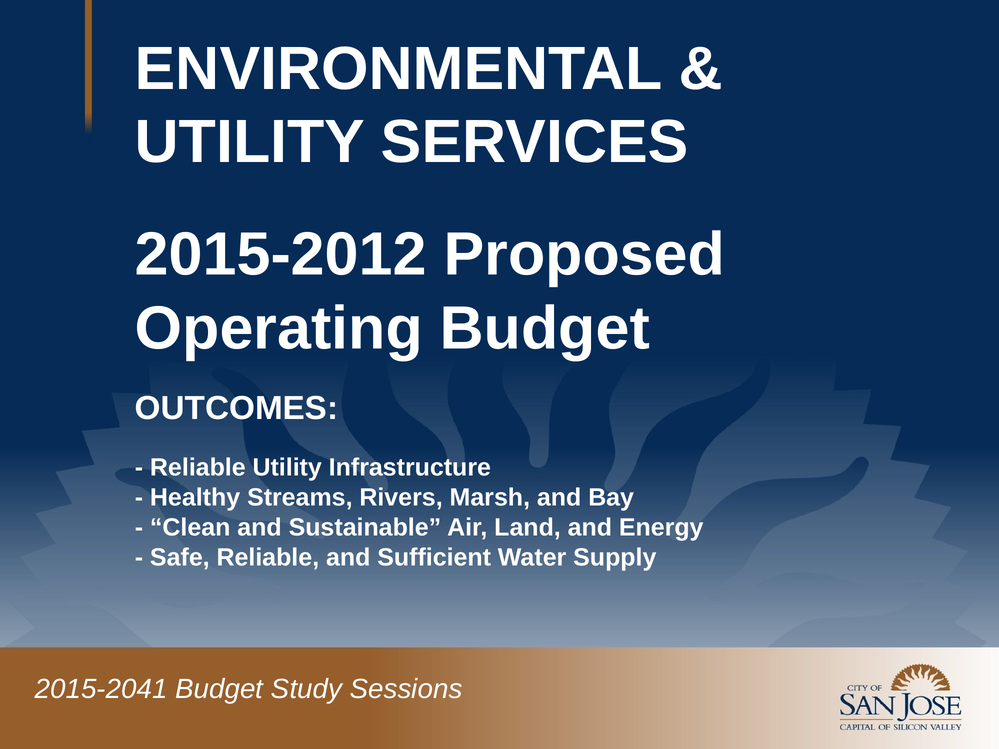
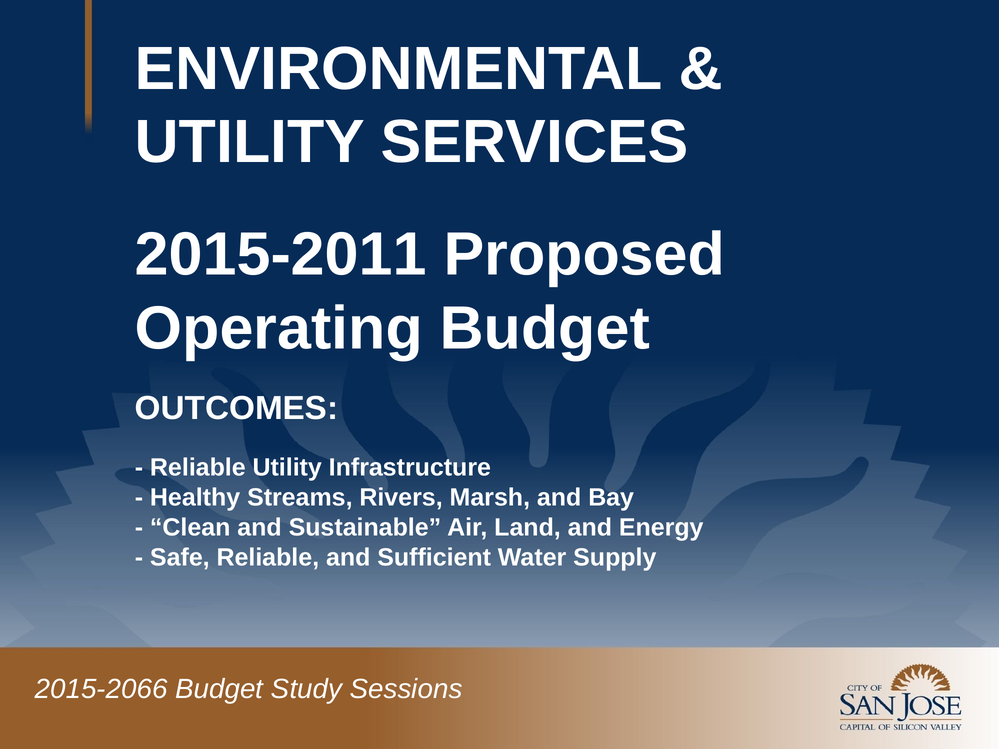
2015-2012: 2015-2012 -> 2015-2011 (281, 255)
2015-2041: 2015-2041 -> 2015-2066 (101, 690)
